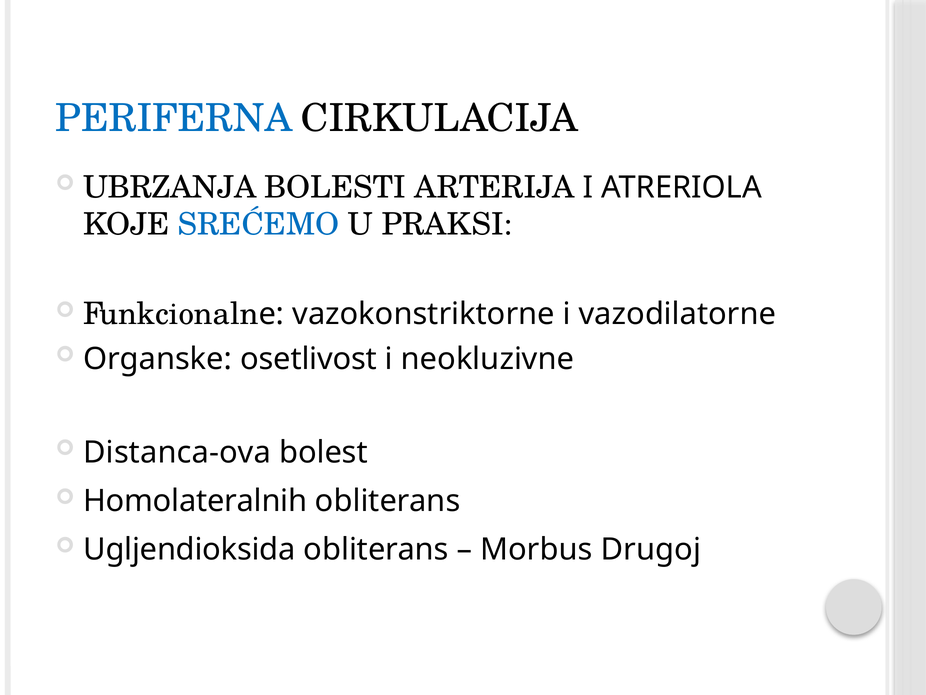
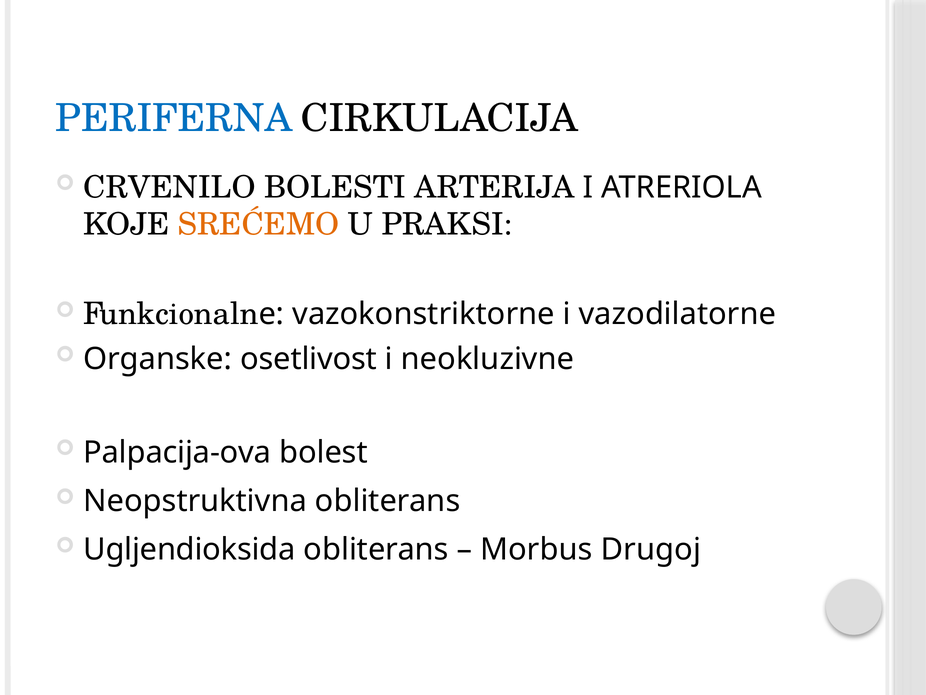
UBRZANJA: UBRZANJA -> CRVENILO (170, 187)
SREĆEMO colour: blue -> orange (258, 224)
Distanca-ova: Distanca-ova -> Palpacija-ova (177, 452)
Homolateralnih: Homolateralnih -> Neopstruktivna (195, 501)
